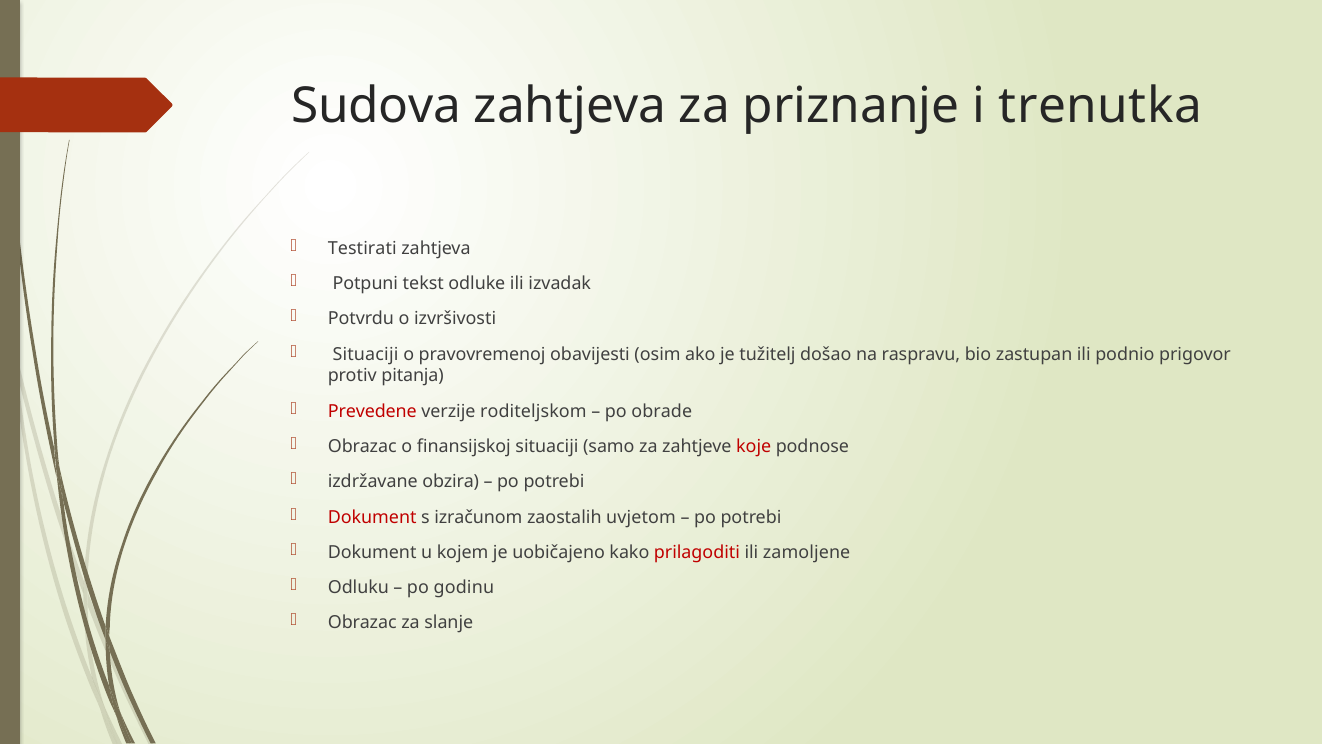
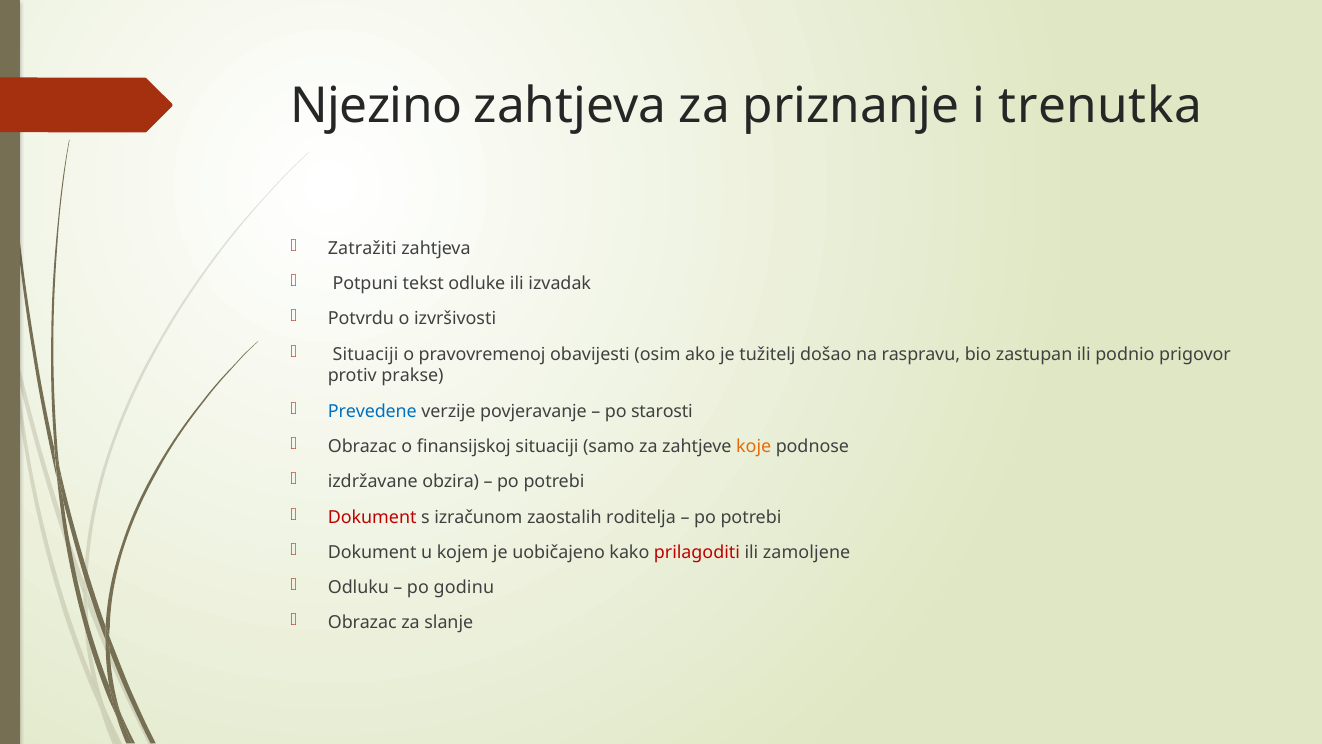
Sudova: Sudova -> Njezino (376, 106)
Testirati: Testirati -> Zatražiti (362, 248)
pitanja: pitanja -> prakse (413, 376)
Prevedene colour: red -> blue (372, 411)
roditeljskom: roditeljskom -> povjeravanje (533, 411)
obrade: obrade -> starosti (662, 411)
koje colour: red -> orange (754, 446)
uvjetom: uvjetom -> roditelja (641, 517)
